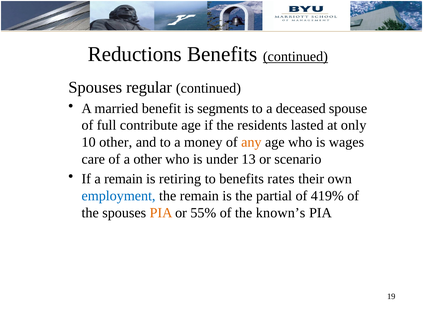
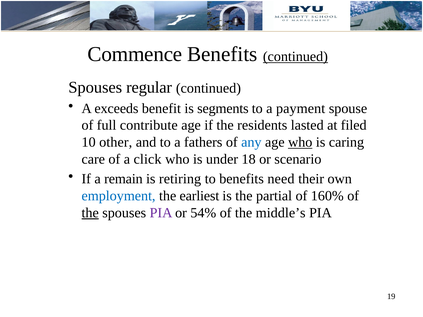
Reductions: Reductions -> Commence (135, 54)
married: married -> exceeds (116, 109)
deceased: deceased -> payment (301, 109)
only: only -> filed (354, 125)
money: money -> fathers (203, 142)
any colour: orange -> blue (251, 142)
who underline: none -> present (300, 142)
wages: wages -> caring (346, 142)
a other: other -> click (148, 159)
13: 13 -> 18 (249, 159)
rates: rates -> need (281, 179)
the remain: remain -> earliest (199, 196)
419%: 419% -> 160% (327, 196)
the underline: none -> present (90, 213)
PIA colour: orange -> purple (161, 213)
55%: 55% -> 54% (203, 213)
known’s: known’s -> middle’s (281, 213)
